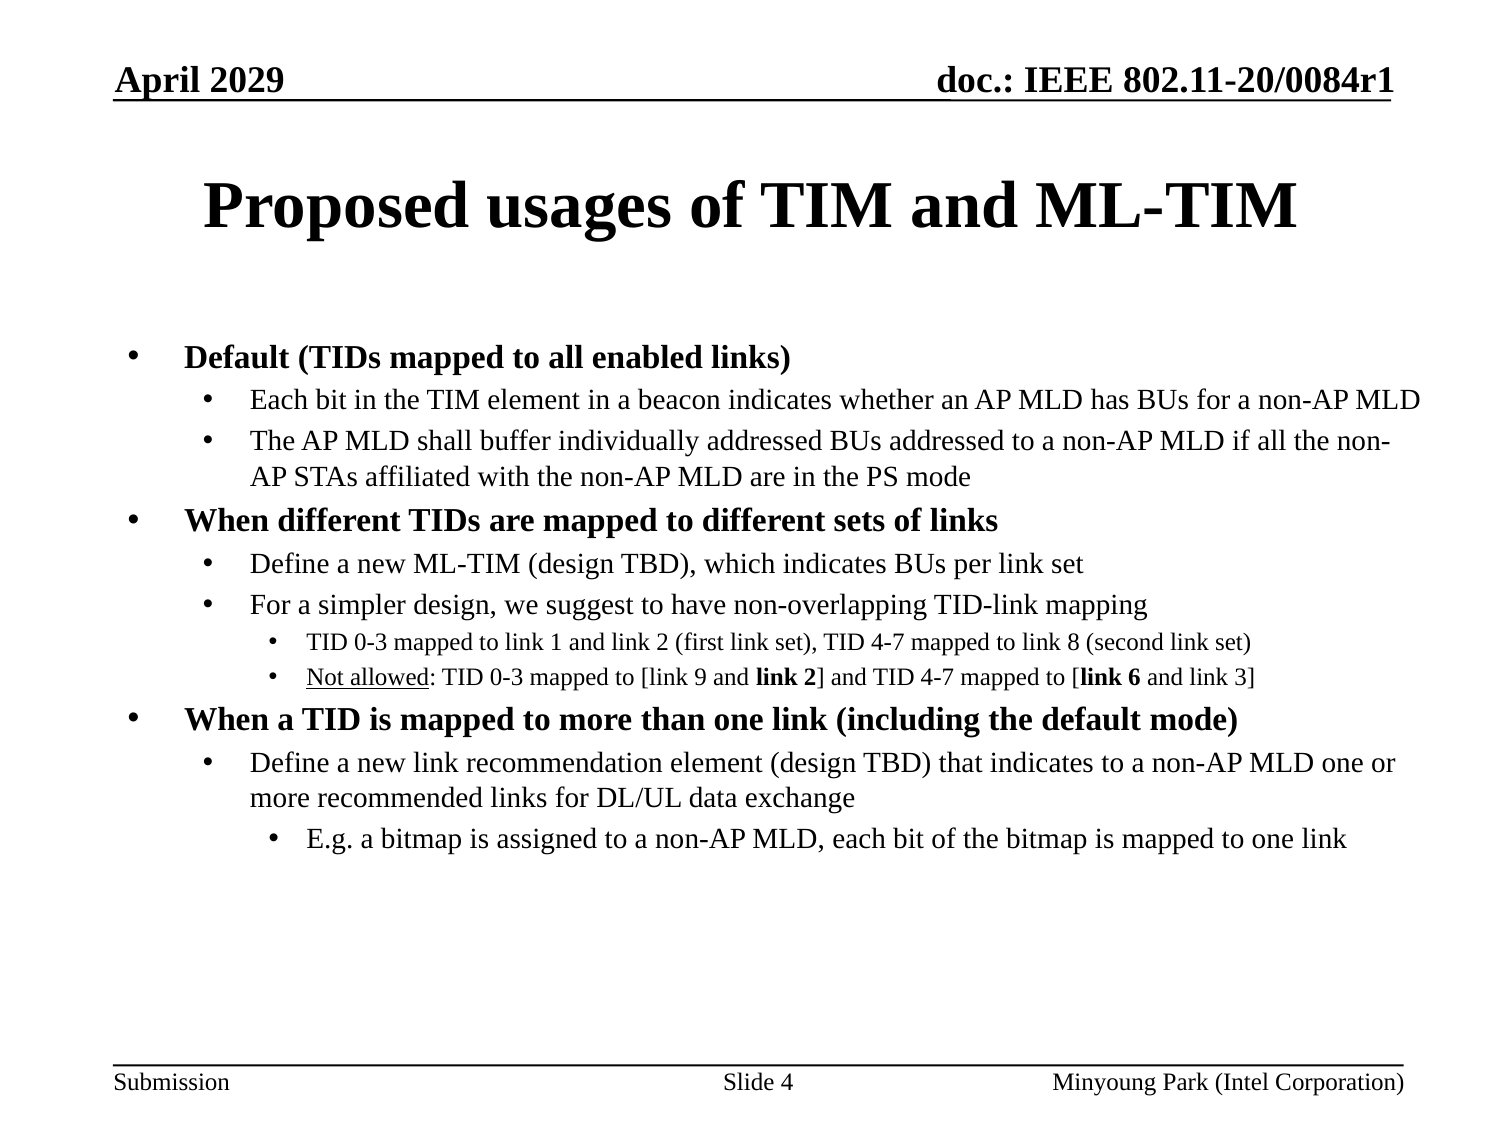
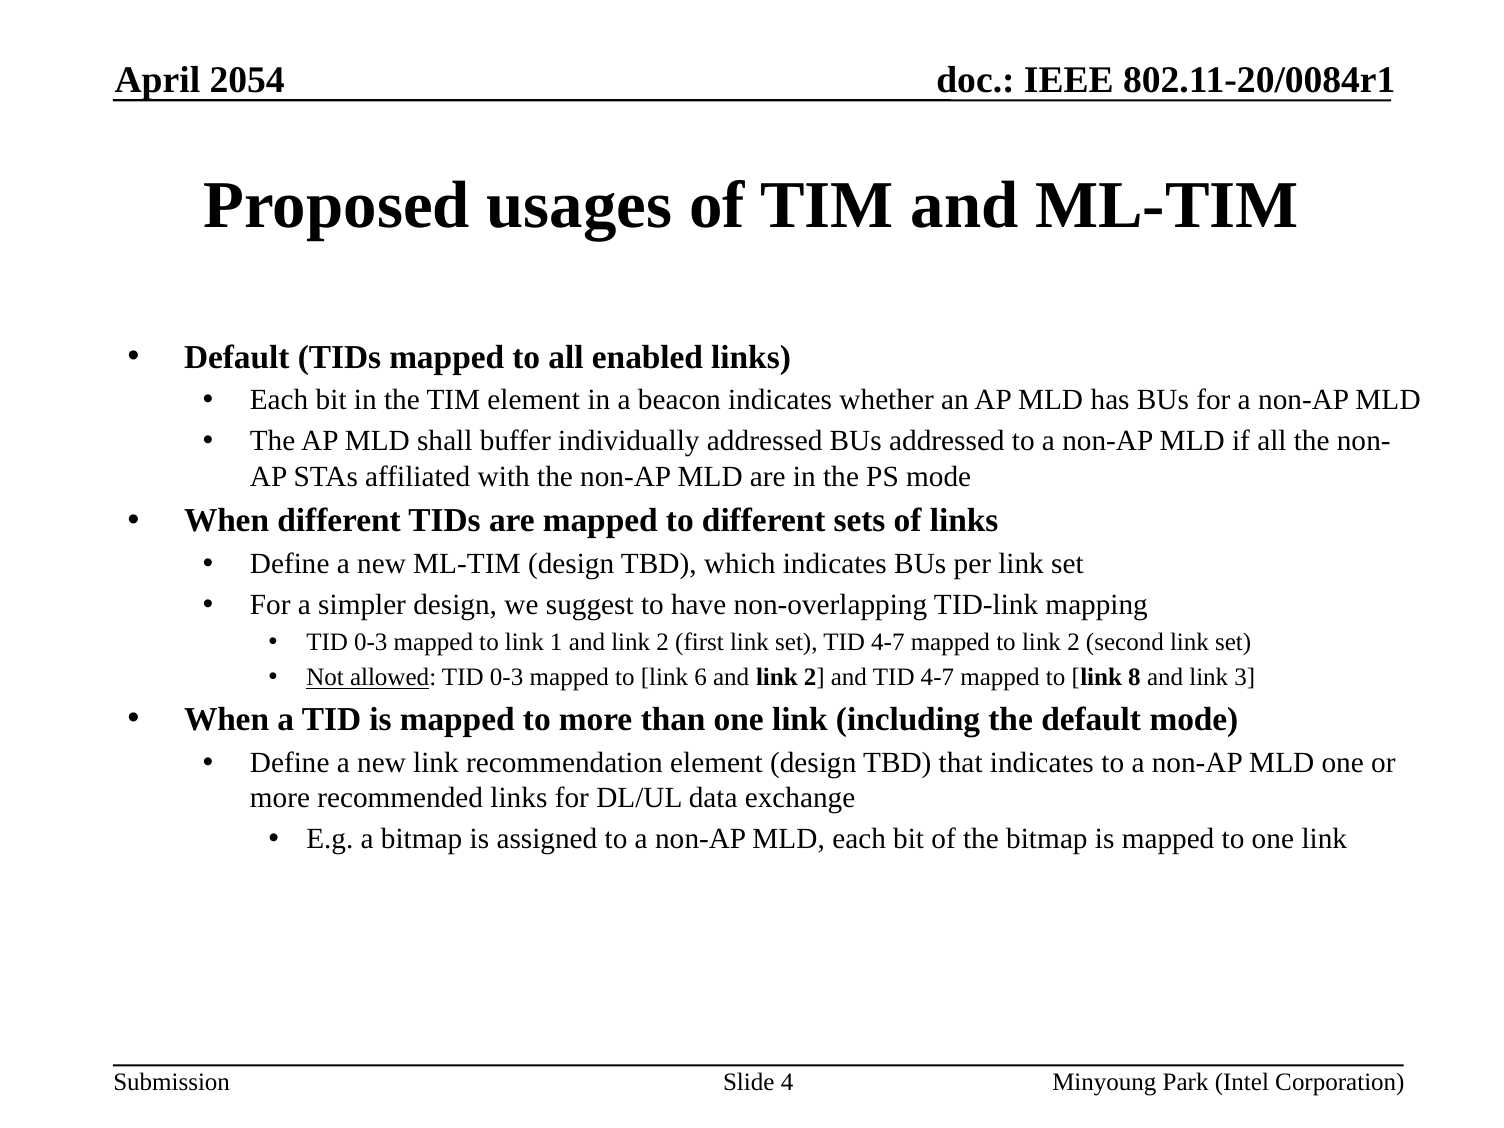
2029: 2029 -> 2054 (247, 80)
to link 8: 8 -> 2 (1074, 642)
9: 9 -> 6 (701, 678)
6: 6 -> 8 (1134, 678)
